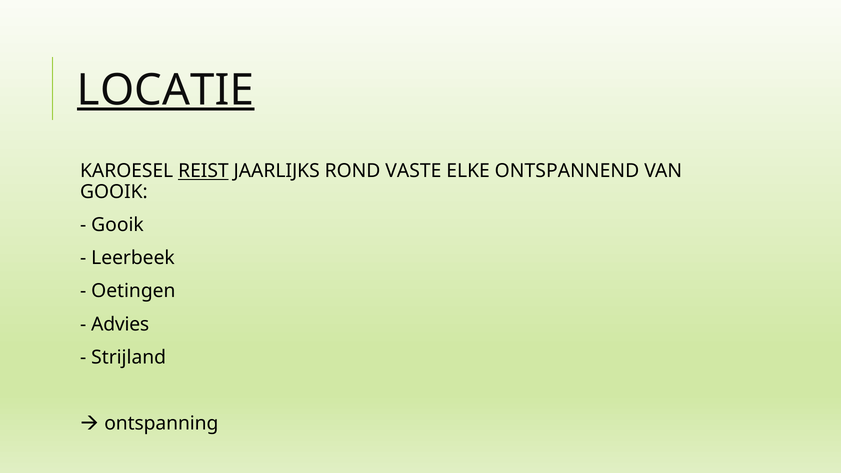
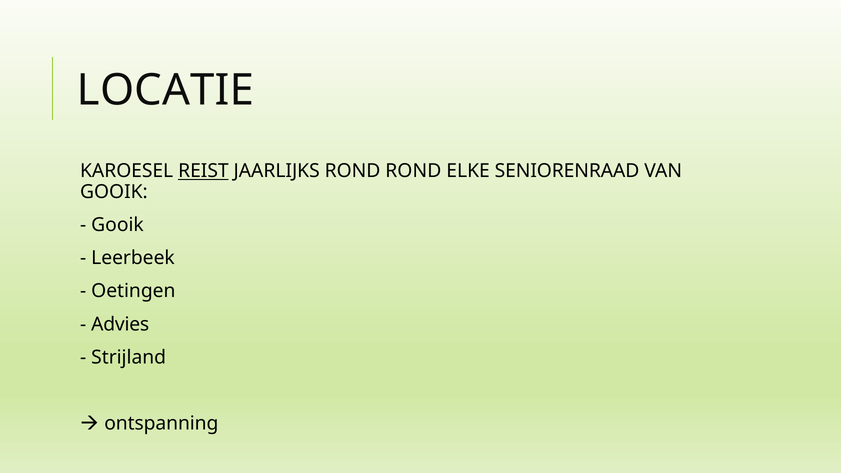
LOCATIE underline: present -> none (166, 90)
ROND VASTE: VASTE -> ROND (413, 171)
ONTSPANNEND: ONTSPANNEND -> SENIORENRAAD (567, 171)
